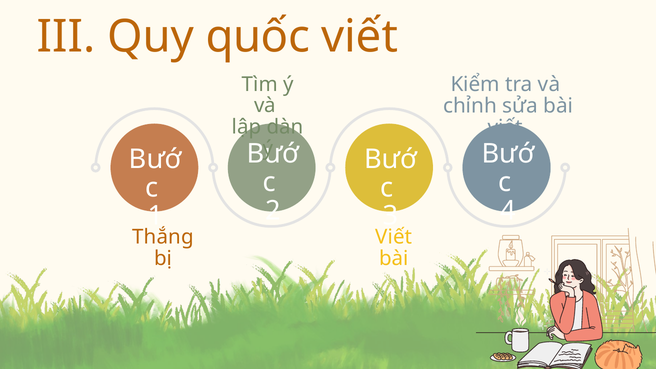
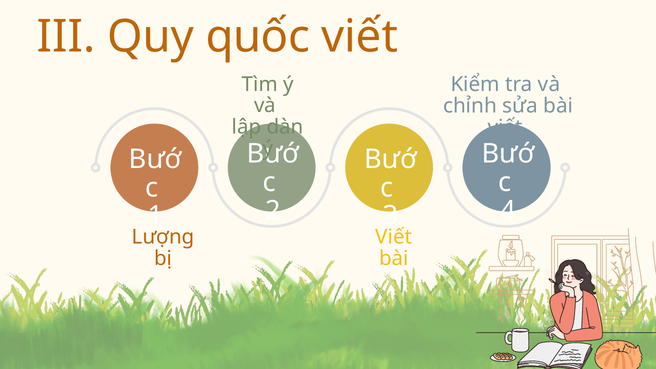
Thắng: Thắng -> Lượng (163, 237)
